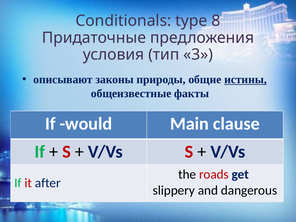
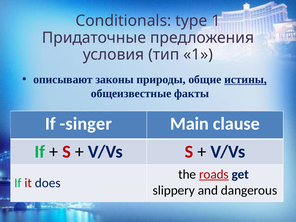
type 8: 8 -> 1 (216, 21)
тип 3: 3 -> 1 (198, 55)
would: would -> singer (86, 124)
roads underline: none -> present (214, 174)
after: after -> does (48, 183)
